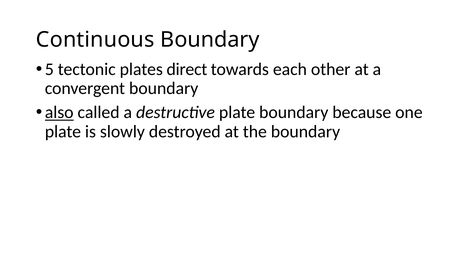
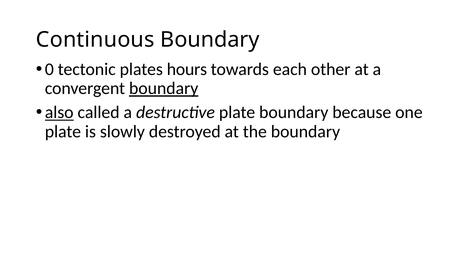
5: 5 -> 0 (49, 69)
direct: direct -> hours (187, 69)
boundary underline: none -> present (164, 88)
